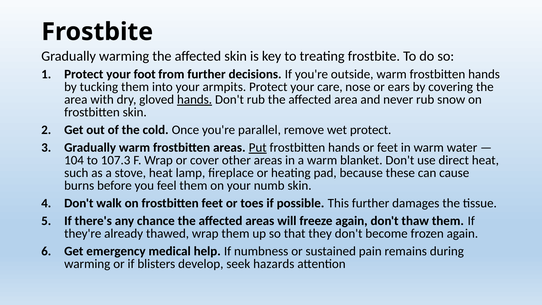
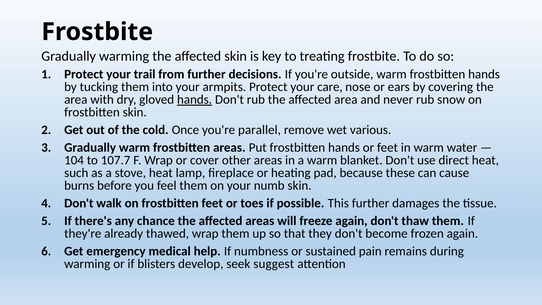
foot: foot -> trail (145, 74)
wet protect: protect -> various (371, 130)
Put underline: present -> none (258, 148)
107.3: 107.3 -> 107.7 (116, 160)
hazards: hazards -> suggest (274, 264)
